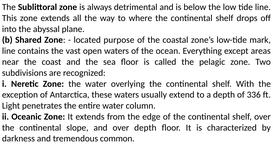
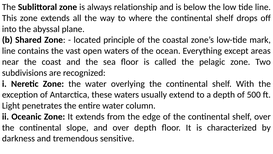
detrimental: detrimental -> relationship (136, 7)
purpose: purpose -> principle (119, 40)
336: 336 -> 500 (254, 94)
common: common -> sensitive (117, 138)
